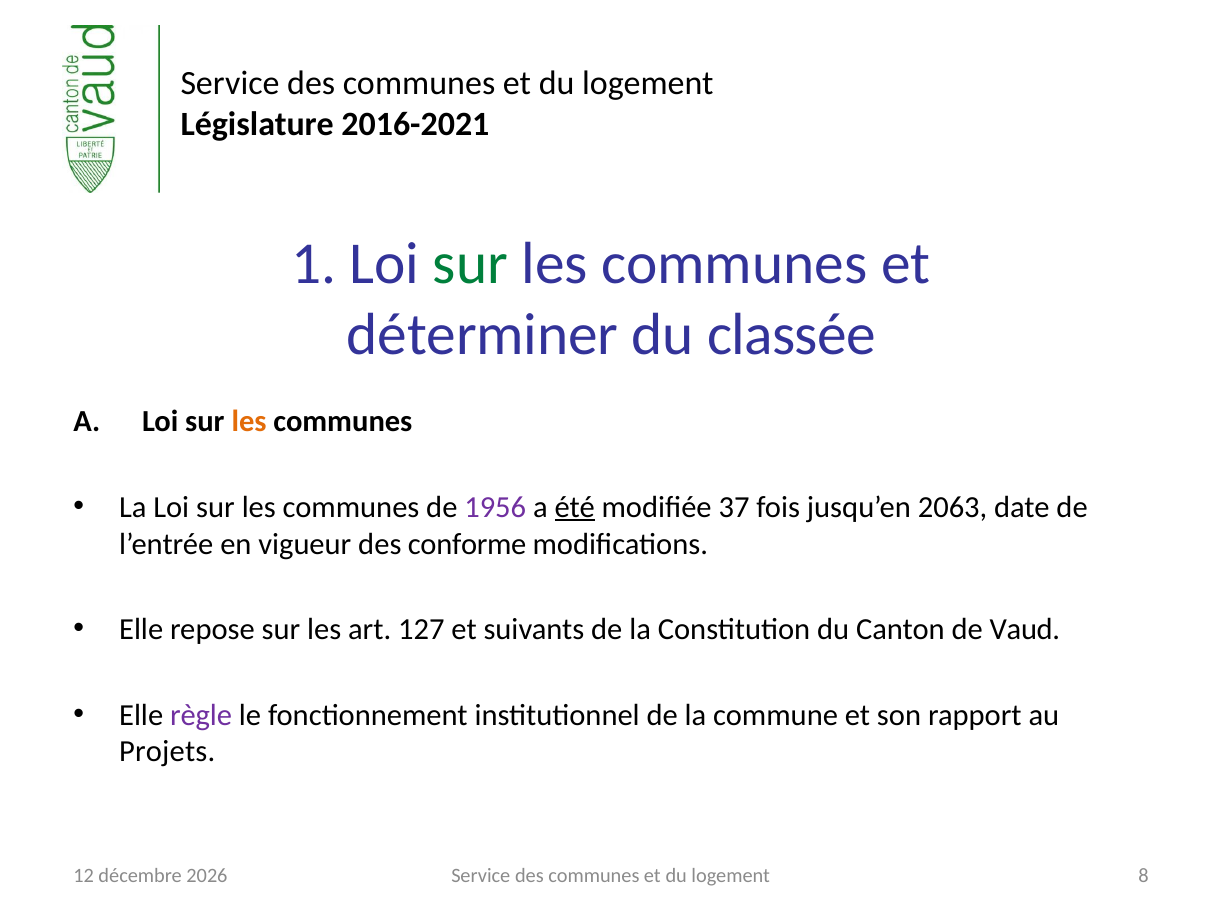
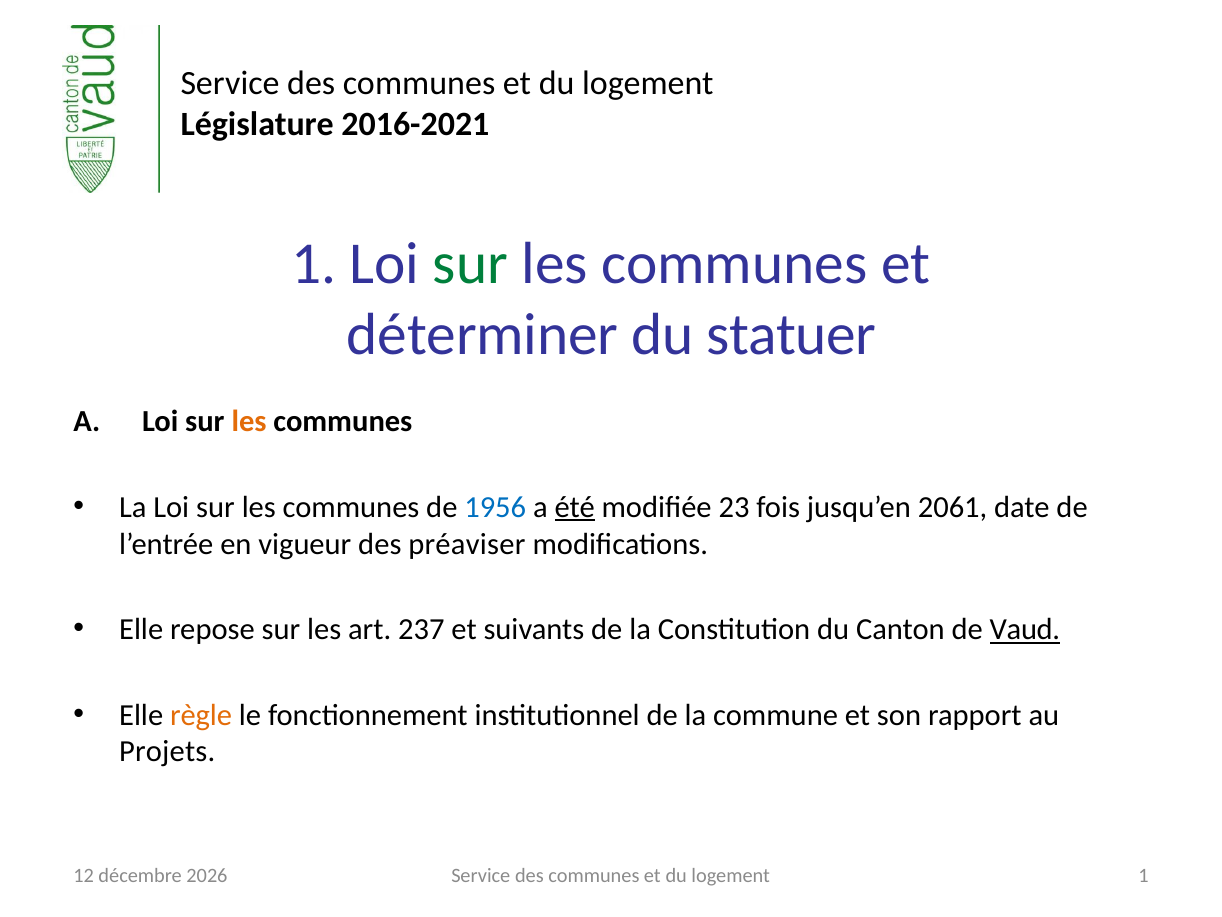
classée: classée -> statuer (792, 335)
1956 colour: purple -> blue (495, 507)
37: 37 -> 23 (734, 507)
2063: 2063 -> 2061 (953, 507)
conforme: conforme -> préaviser (467, 544)
127: 127 -> 237 (421, 629)
Vaud underline: none -> present (1025, 629)
règle colour: purple -> orange (201, 715)
logement 8: 8 -> 1 (1144, 875)
